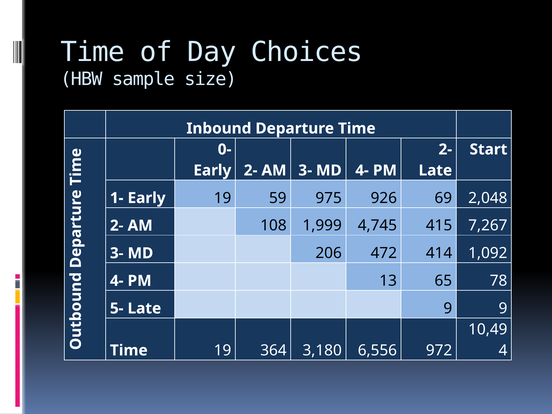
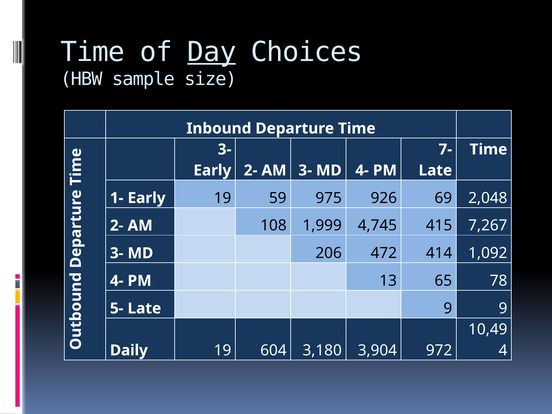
Day underline: none -> present (212, 52)
Start: Start -> Time (488, 149)
2-: 2- -> 7- (445, 149)
0-: 0- -> 3- (225, 149)
Time: Time -> Daily (129, 350)
364: 364 -> 604 (273, 350)
6,556: 6,556 -> 3,904 (377, 350)
